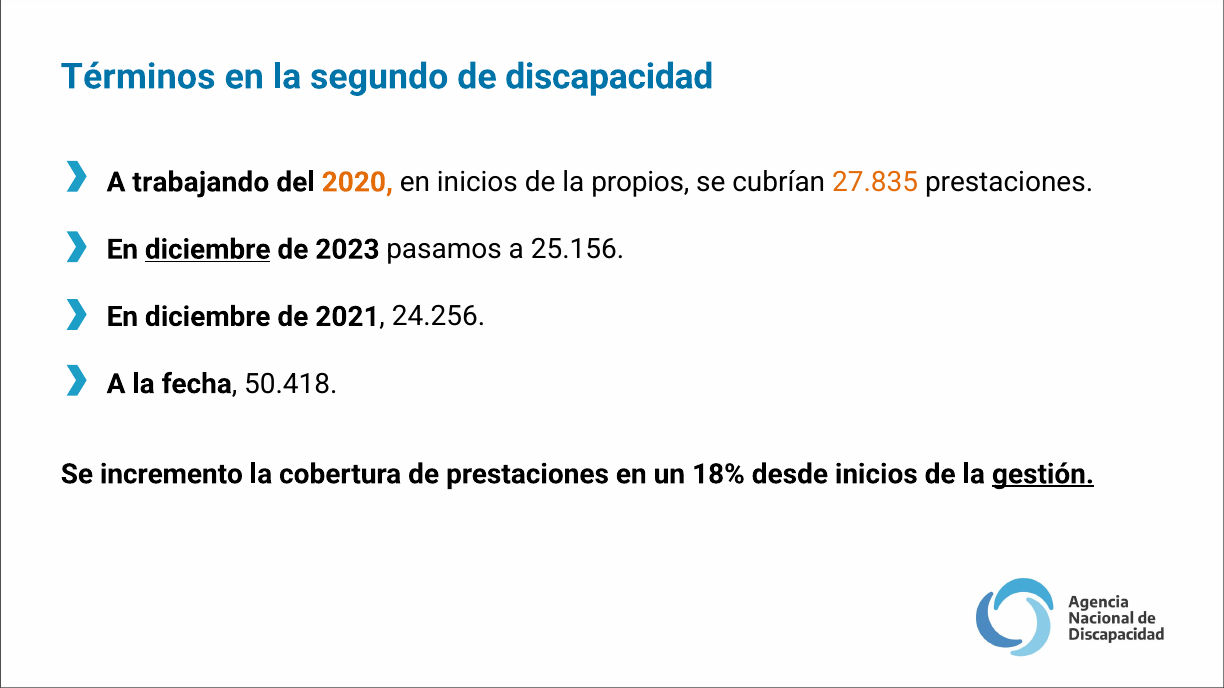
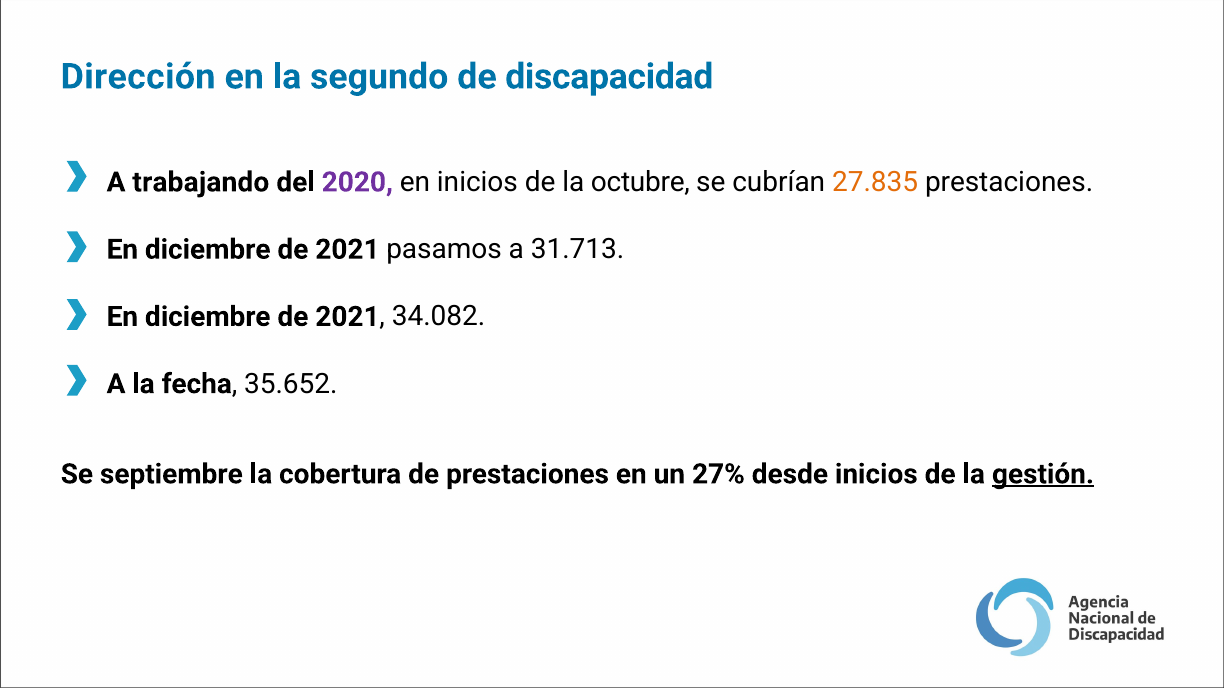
Términos: Términos -> Dirección (138, 77)
2020 colour: orange -> purple (357, 182)
propios: propios -> octubre (640, 182)
diciembre underline: present -> none (208, 250)
2023: 2023 -> 2021 (347, 250)
25.156: 25.156 -> 31.713 (578, 250)
24.256: 24.256 -> 34.082 (439, 317)
50.418: 50.418 -> 35.652 (291, 384)
incremento: incremento -> septiembre (171, 474)
18%: 18% -> 27% (718, 474)
